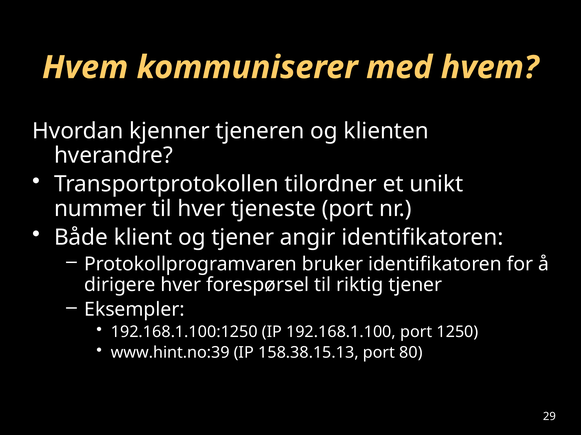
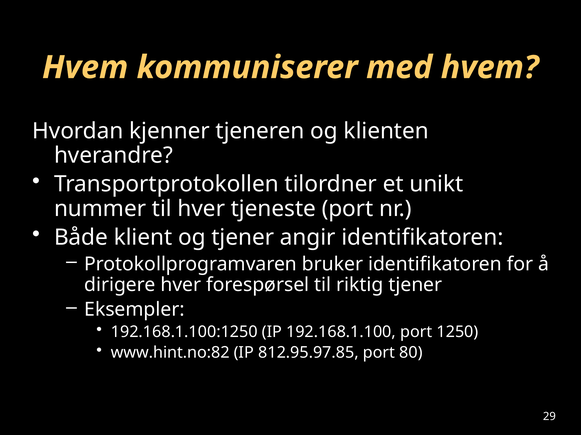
www.hint.no:39: www.hint.no:39 -> www.hint.no:82 (170, 353)
158.38.15.13: 158.38.15.13 -> 812.95.97.85 (308, 353)
